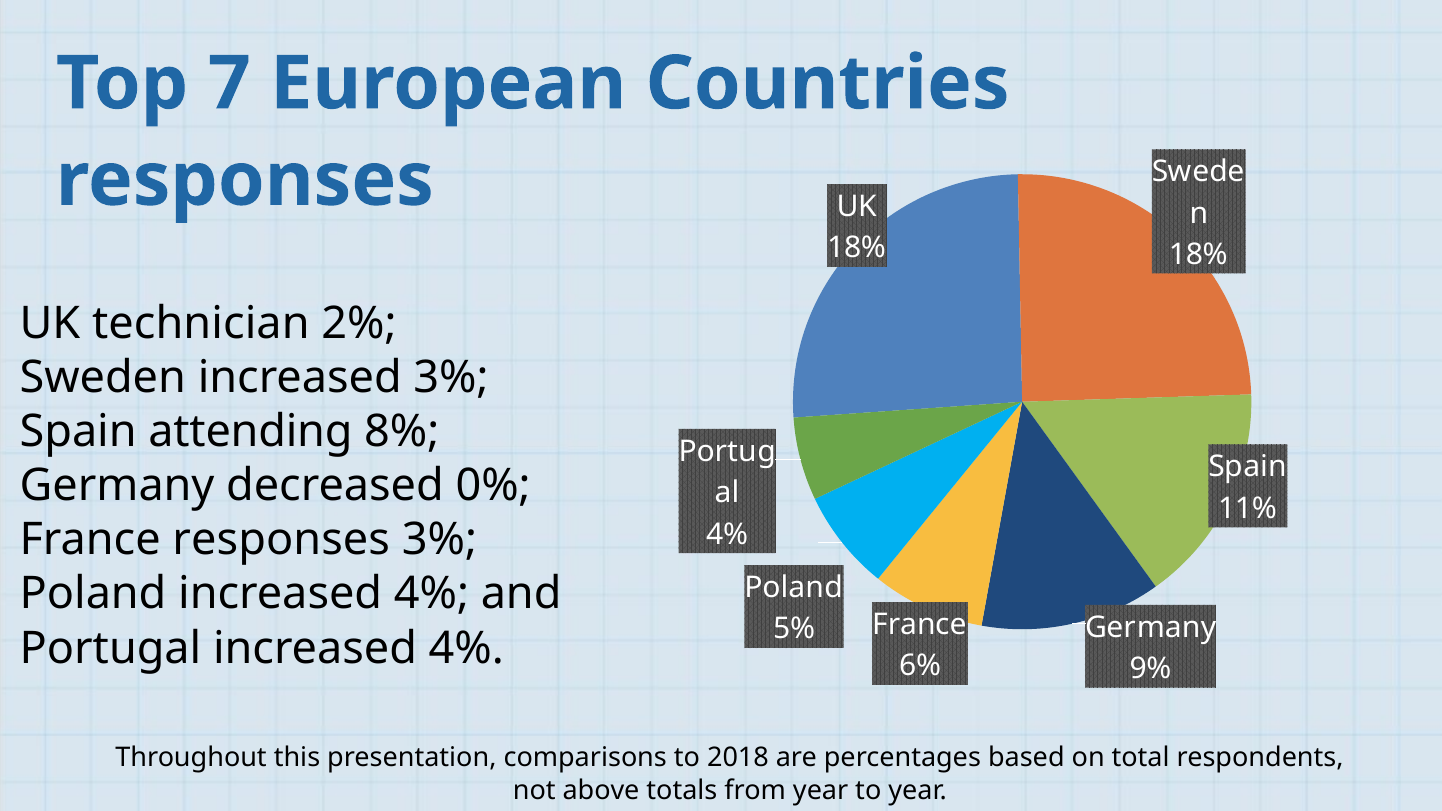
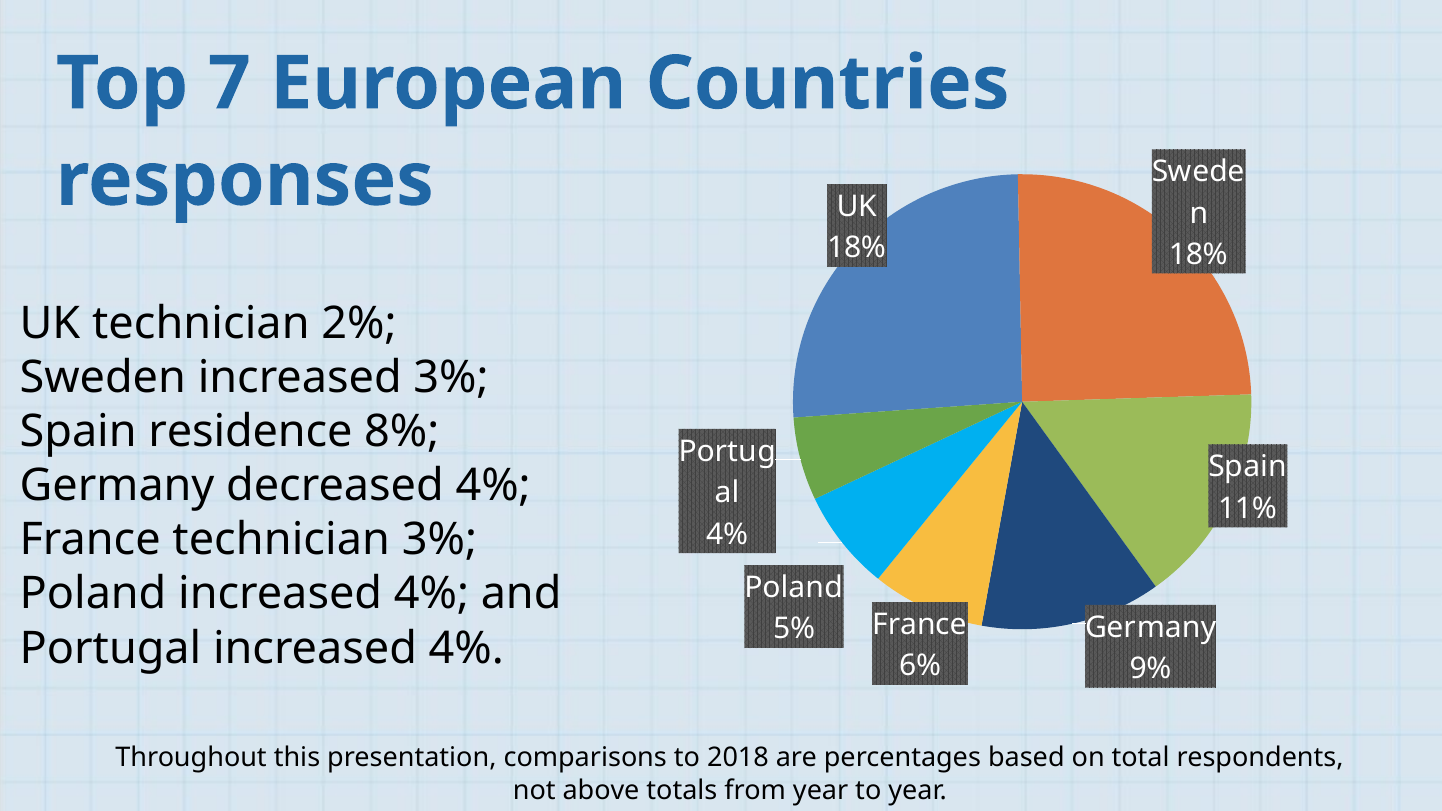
attending: attending -> residence (250, 432)
decreased 0%: 0% -> 4% (493, 486)
France responses: responses -> technician (281, 540)
